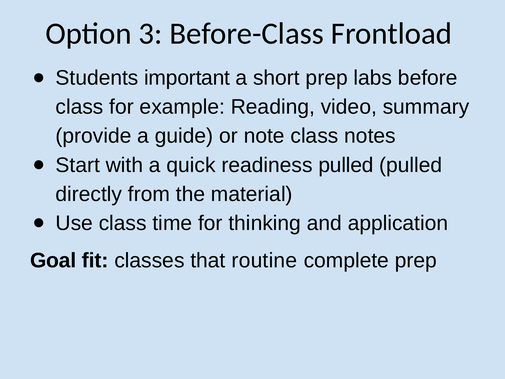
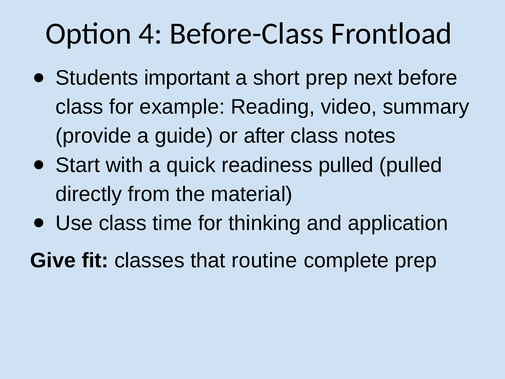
3: 3 -> 4 (150, 34)
labs: labs -> next (373, 78)
note: note -> after (264, 136)
Goal: Goal -> Give (53, 260)
